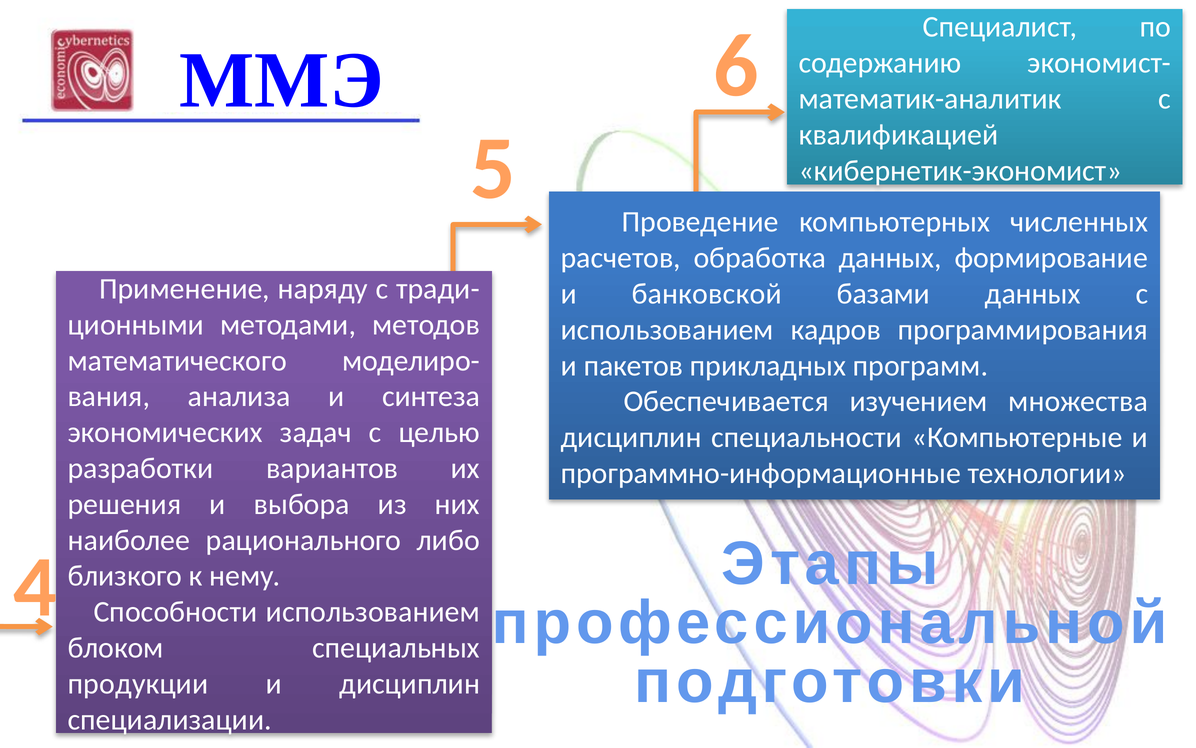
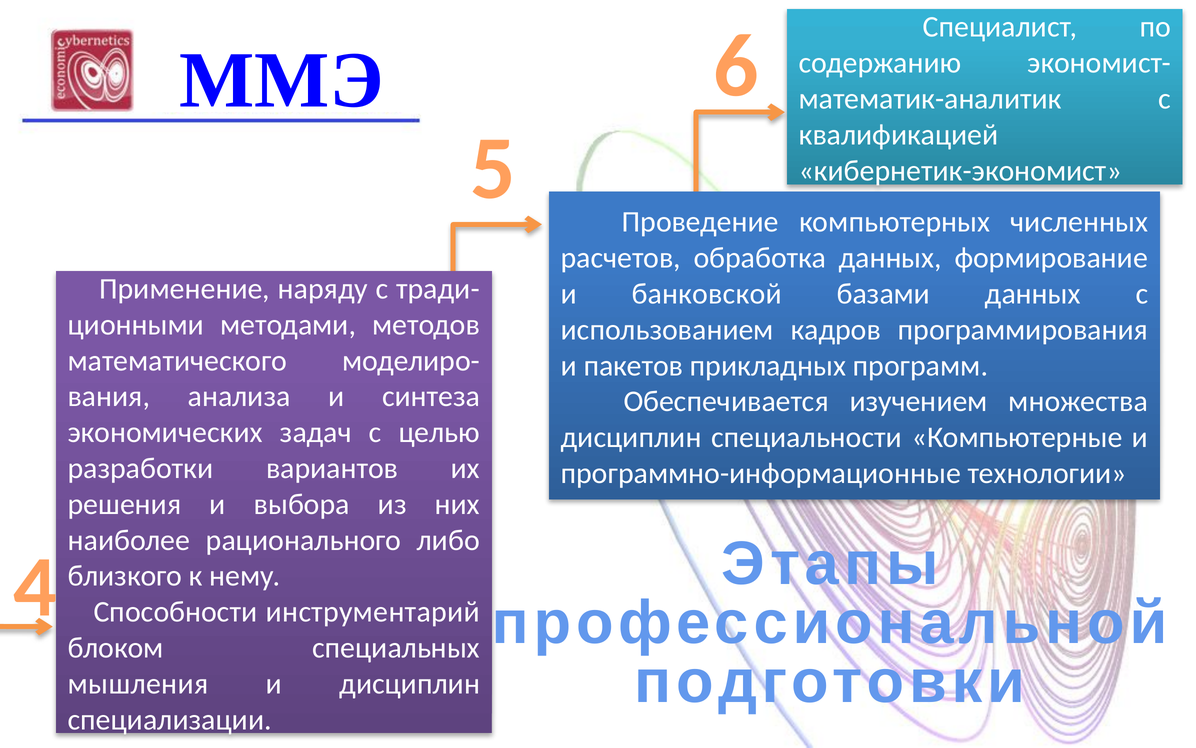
Способности использованием: использованием -> инструментарий (373, 612)
продукции: продукции -> мышления (138, 683)
